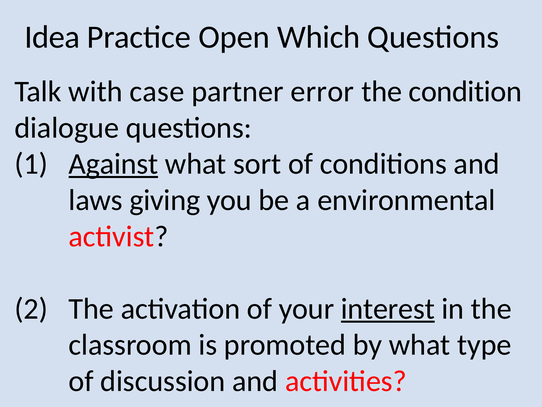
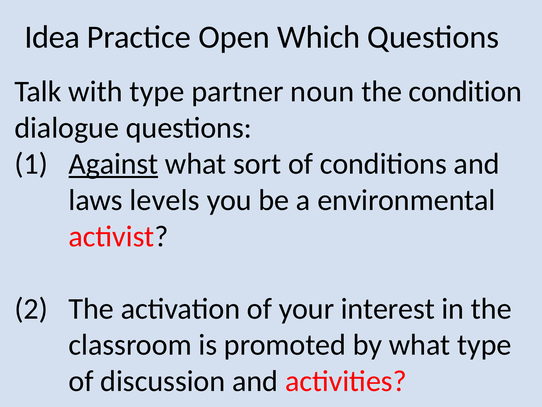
with case: case -> type (157, 92)
error: error -> noun (322, 92)
giving: giving -> levels (165, 200)
interest underline: present -> none (388, 308)
